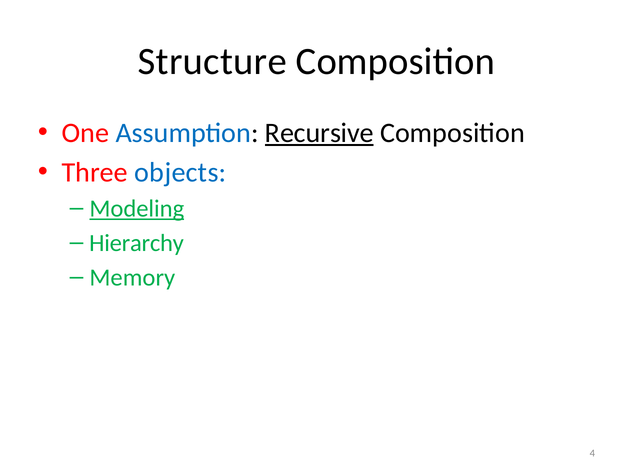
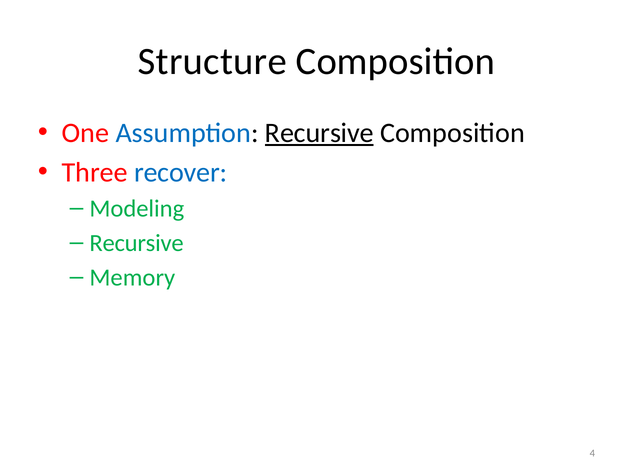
objects: objects -> recover (181, 172)
Modeling underline: present -> none (137, 209)
Hierarchy: Hierarchy -> Recursive (137, 243)
